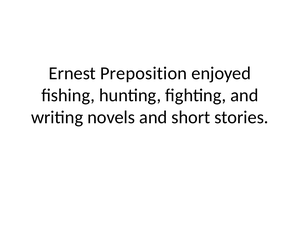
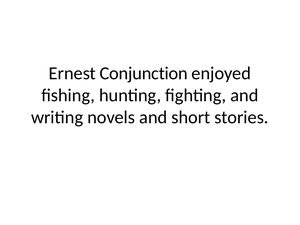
Preposition: Preposition -> Conjunction (144, 73)
